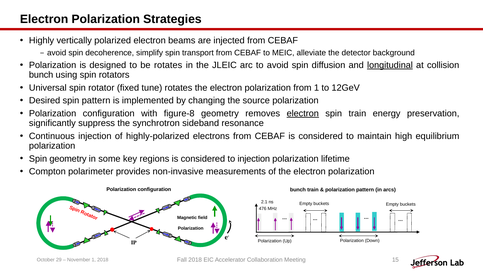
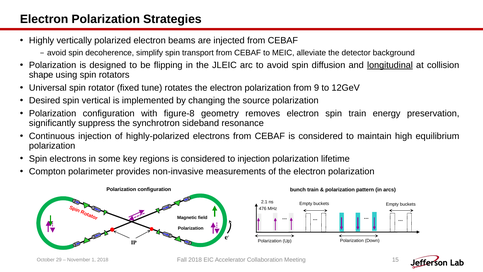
be rotates: rotates -> flipping (168, 65)
bunch: bunch -> shape (41, 75)
from 1: 1 -> 9 (317, 88)
spin pattern: pattern -> vertical (96, 101)
electron underline: present -> none (303, 113)
Spin geometry: geometry -> electrons (68, 158)
